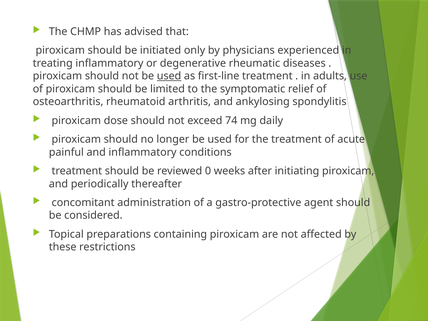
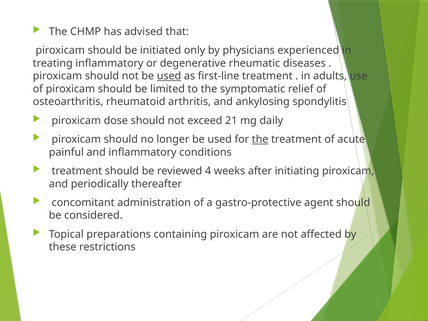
74: 74 -> 21 (231, 121)
the underline: none -> present (260, 139)
0: 0 -> 4 (208, 171)
